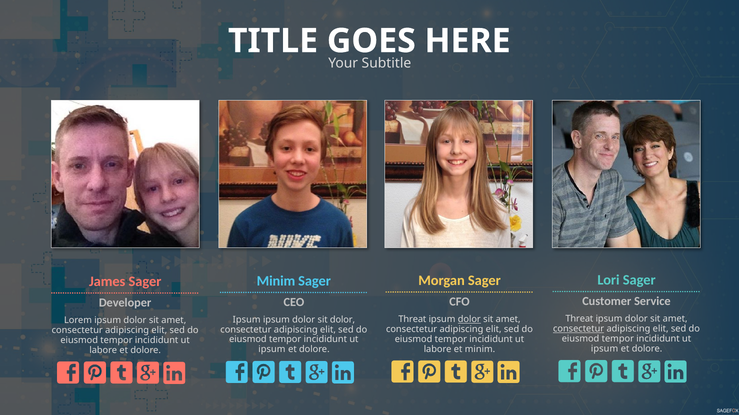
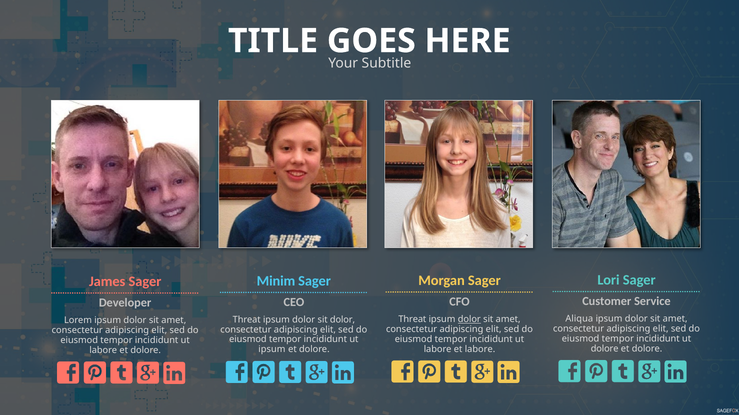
Threat: Threat -> Aliqua (579, 319)
Ipsum: Ipsum -> Threat (247, 320)
consectetur underline: present -> none (579, 329)
ipsum: ipsum -> dolore (605, 349)
et minim: minim -> labore (480, 350)
